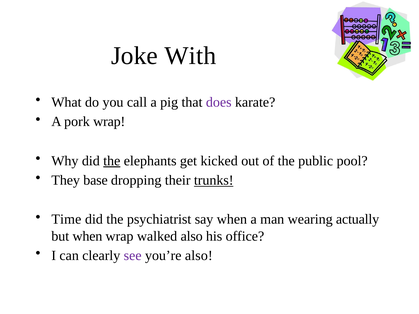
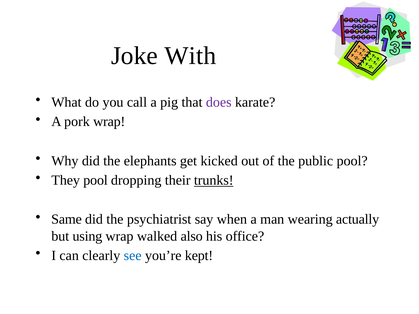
the underline: present -> none (112, 161)
They base: base -> pool (96, 180)
Time: Time -> Same (67, 220)
but when: when -> using (87, 236)
see colour: purple -> blue (133, 256)
you’re also: also -> kept (199, 256)
